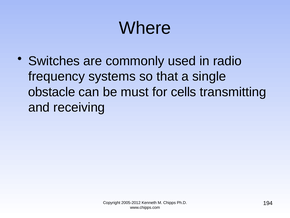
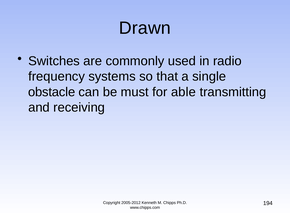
Where: Where -> Drawn (145, 28)
cells: cells -> able (183, 92)
